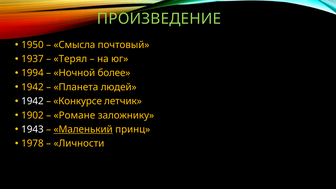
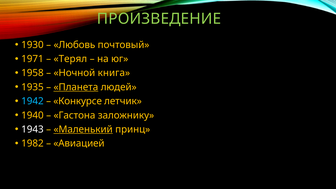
1950: 1950 -> 1930 (32, 45)
Смысла: Смысла -> Любовь (74, 45)
1937: 1937 -> 1971 (32, 59)
1994: 1994 -> 1958 (32, 73)
более: более -> книга (114, 73)
1942: 1942 -> 1935 (32, 87)
Планета underline: none -> present (76, 87)
1942 colour: white -> light blue (32, 101)
1902: 1902 -> 1940 (32, 115)
Романе: Романе -> Гастона (74, 115)
1978: 1978 -> 1982 (32, 143)
Личности: Личности -> Авиацией (79, 143)
